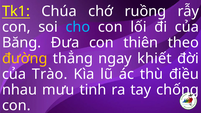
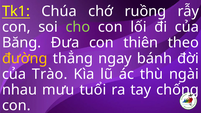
cho colour: light blue -> light green (78, 27)
khiết: khiết -> bánh (154, 58)
điều: điều -> ngài (184, 74)
tinh: tinh -> tuổi (93, 90)
